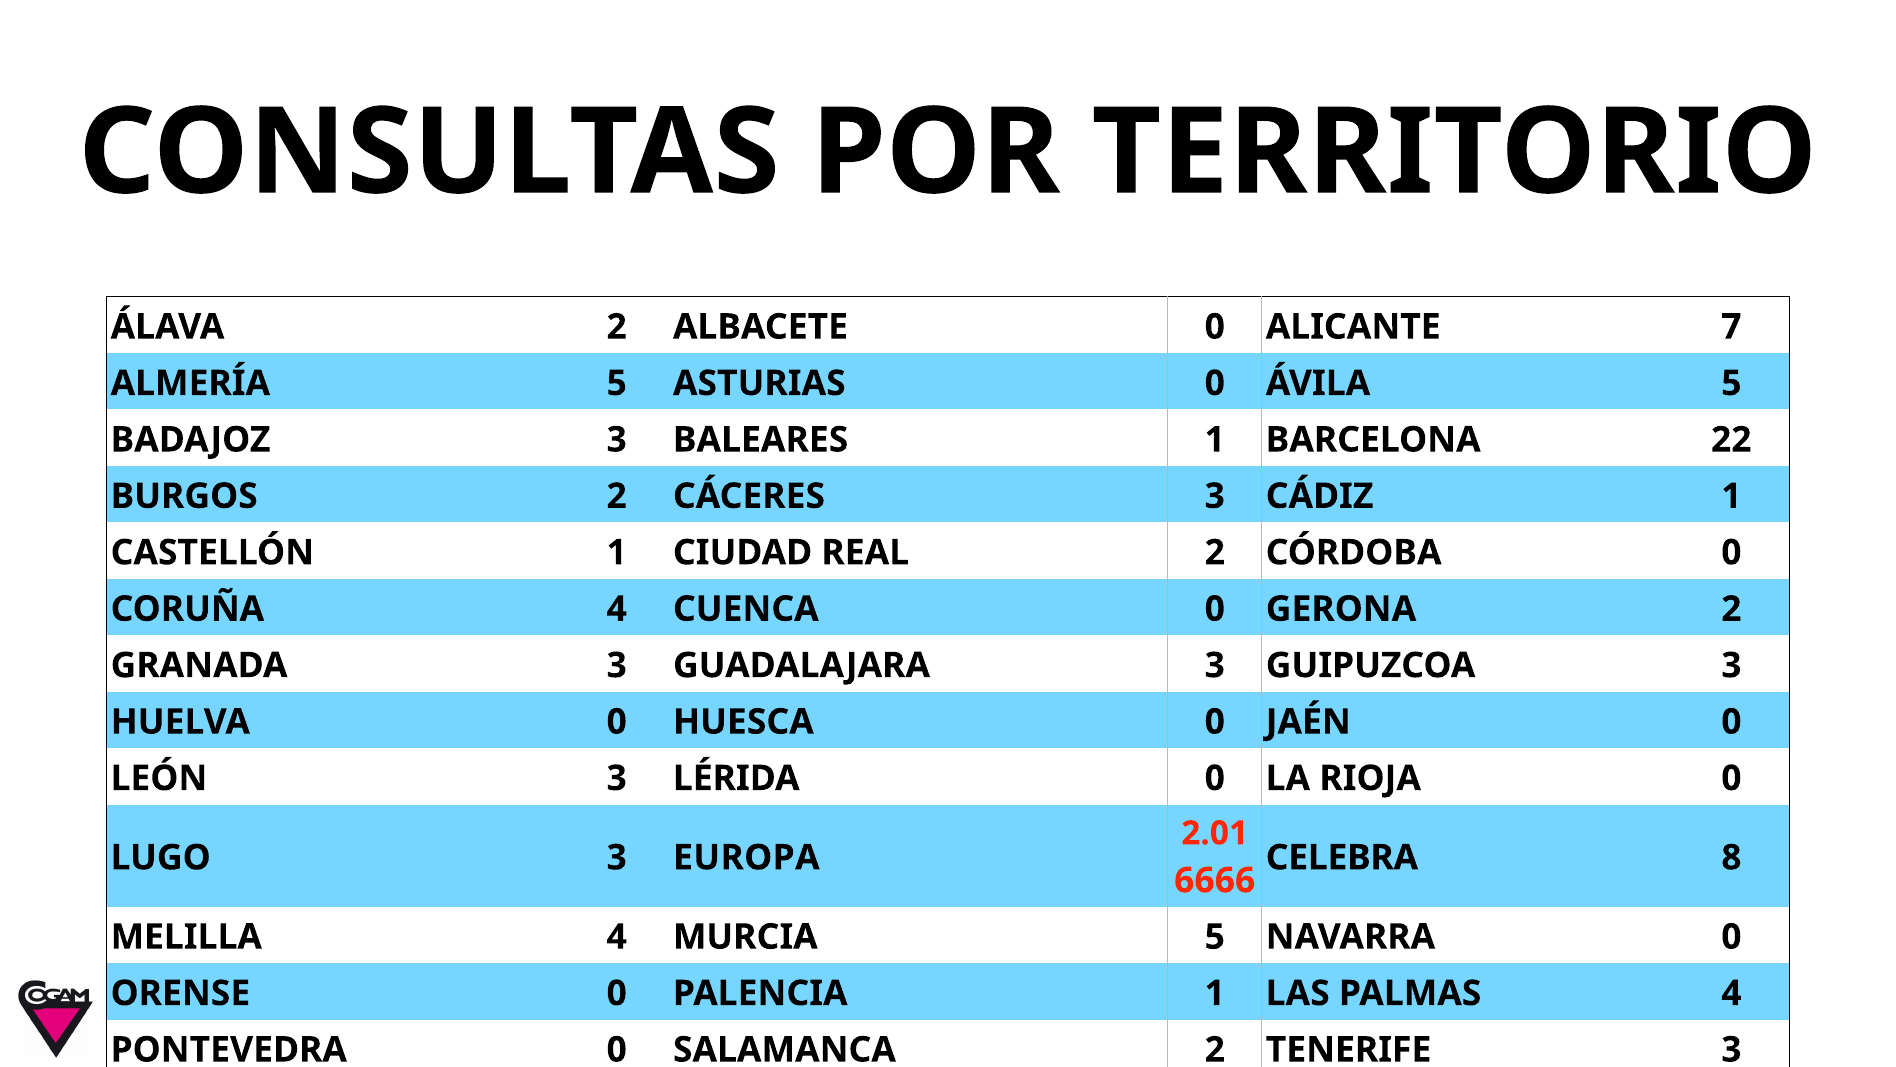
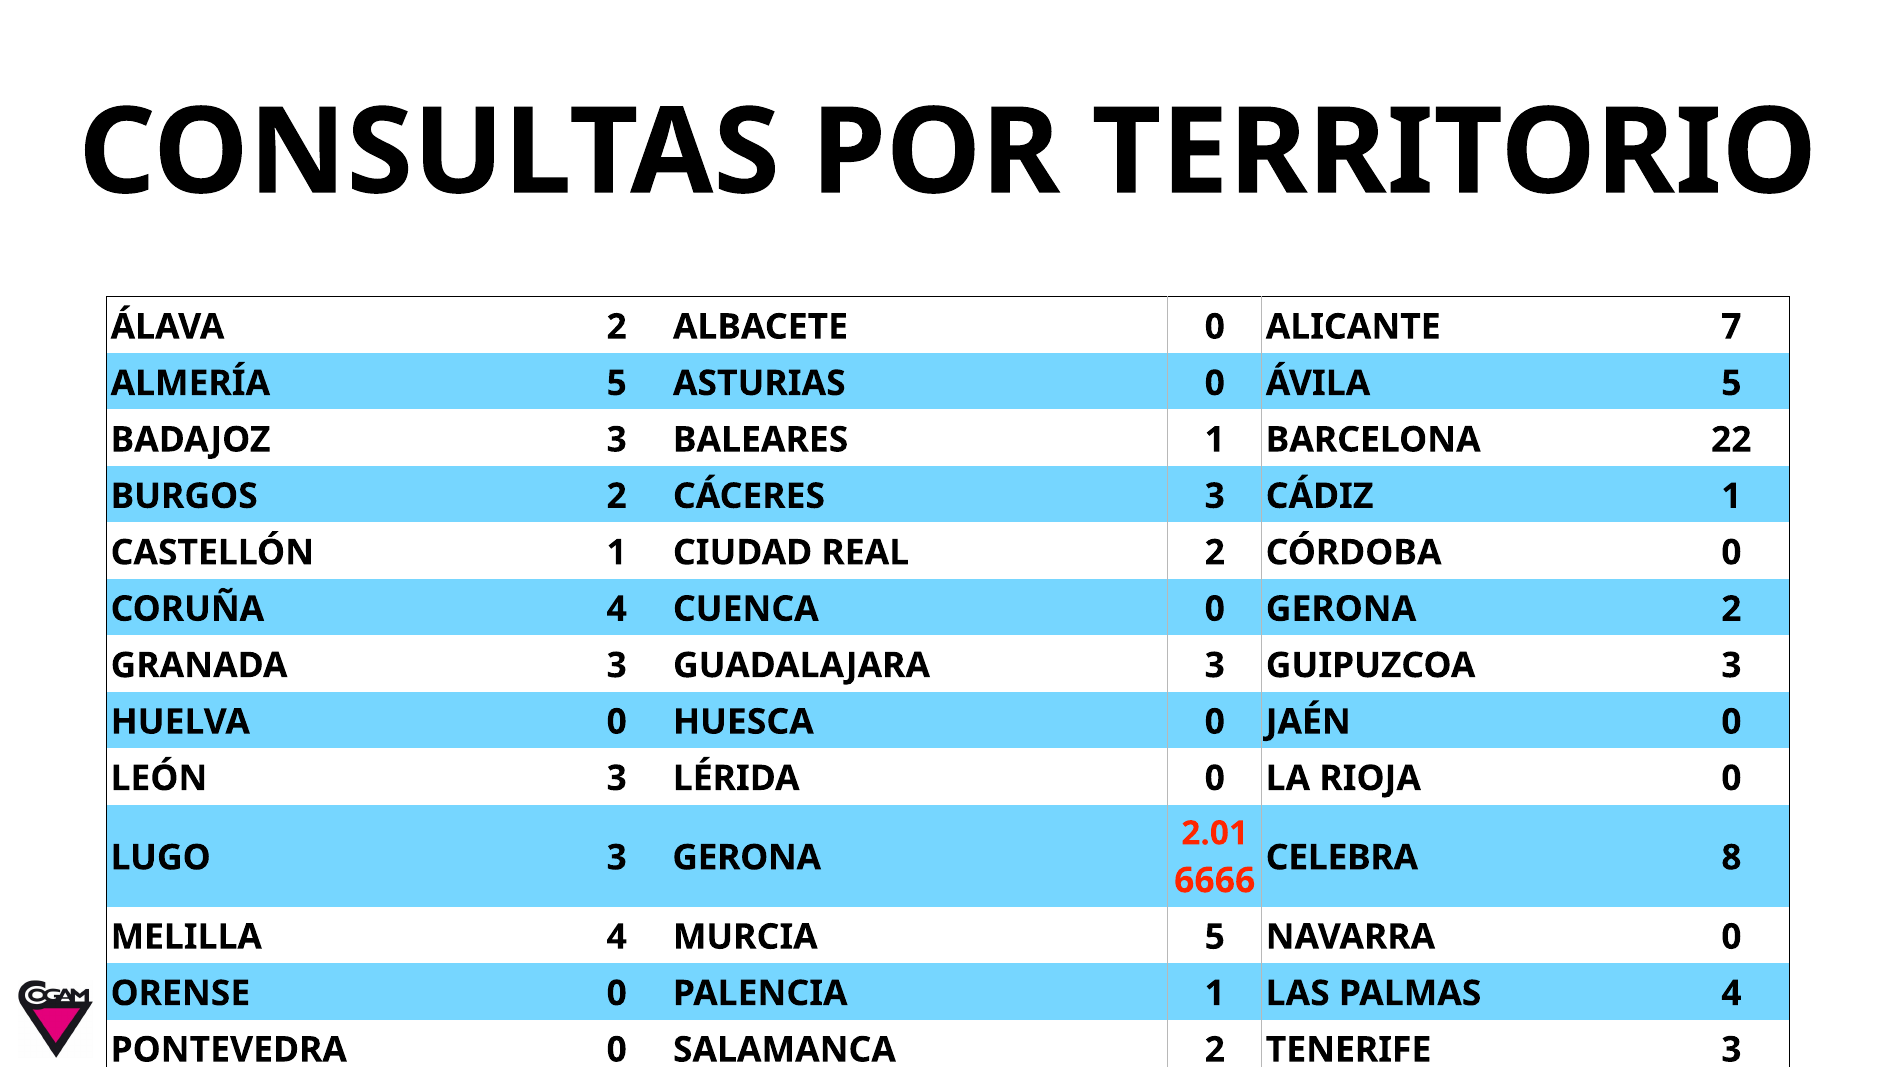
3 EUROPA: EUROPA -> GERONA (747, 857)
